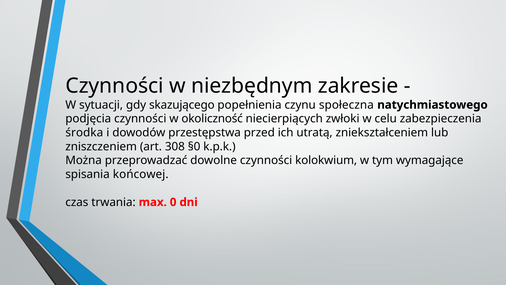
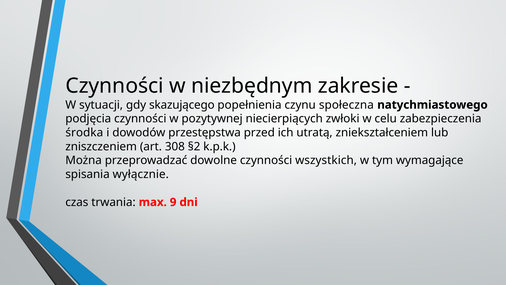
okoliczność: okoliczność -> pozytywnej (212, 119)
§0: §0 -> §2 (194, 146)
kolokwium: kolokwium -> wszystkich (326, 160)
końcowej: końcowej -> wyłącznie (141, 174)
0: 0 -> 9 (173, 202)
